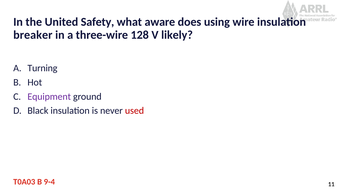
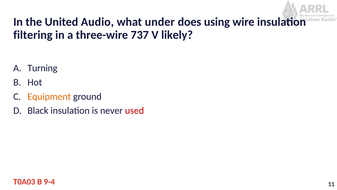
Safety: Safety -> Audio (97, 22)
aware: aware -> under (160, 22)
breaker: breaker -> filtering (33, 35)
128: 128 -> 737 (140, 35)
Equipment colour: purple -> orange (49, 96)
